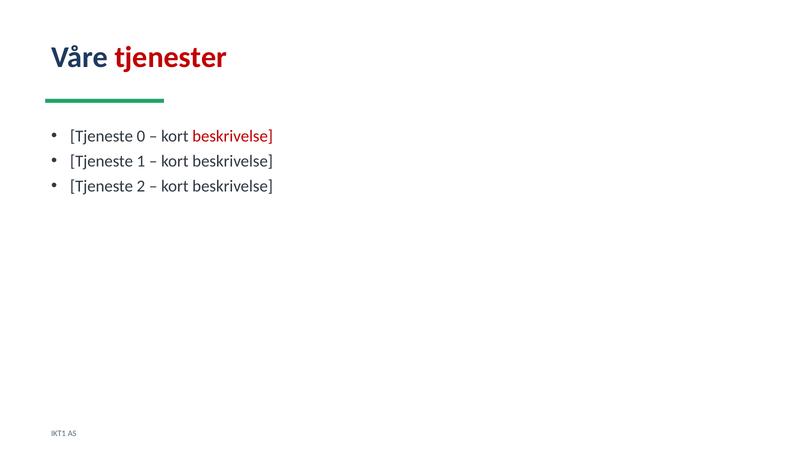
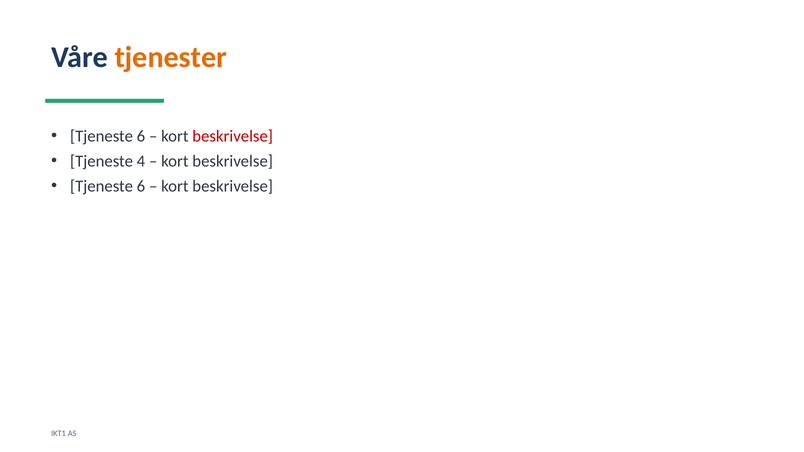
tjenester colour: red -> orange (171, 57)
0: 0 -> 6 (141, 136)
1: 1 -> 4 (141, 161)
2: 2 -> 6 (141, 186)
